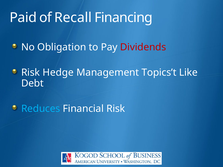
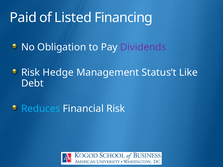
Recall: Recall -> Listed (73, 18)
Dividends colour: red -> purple (143, 47)
Topics’t: Topics’t -> Status’t (159, 73)
